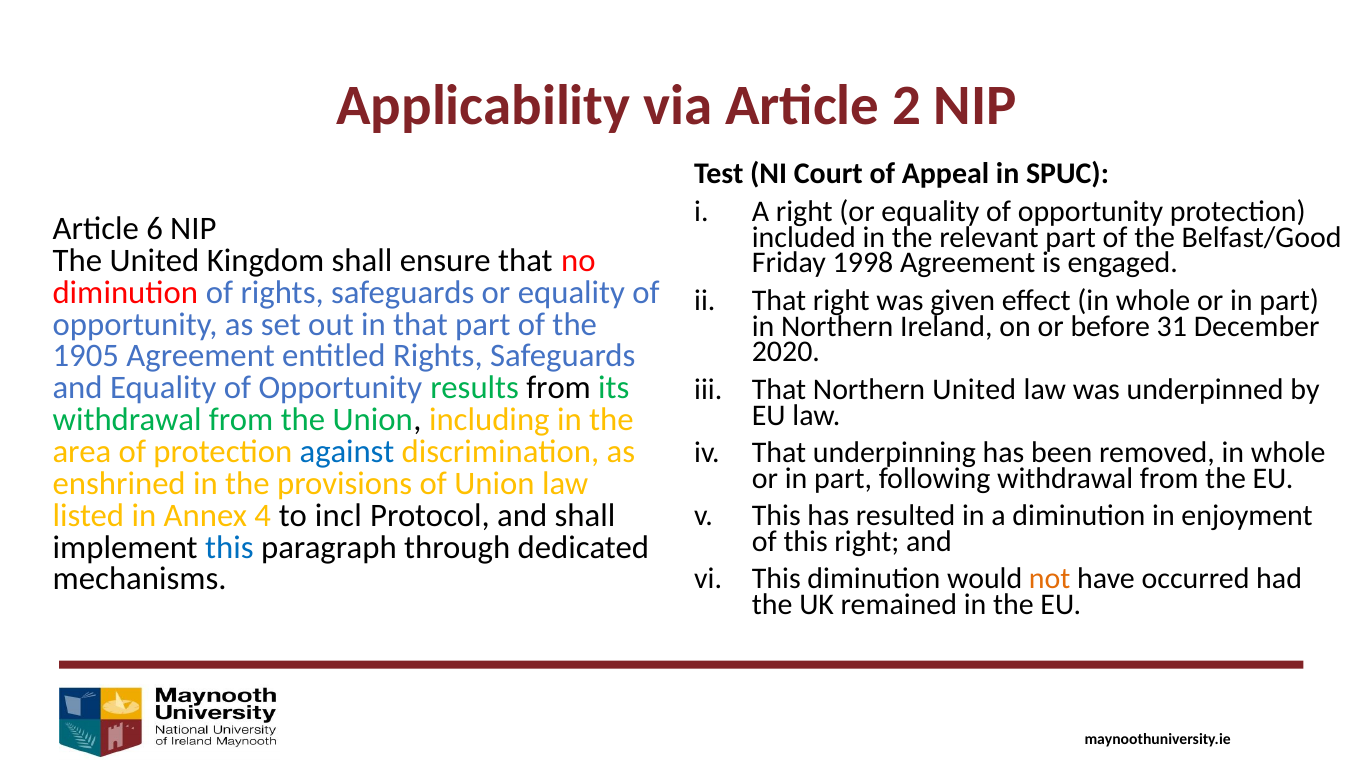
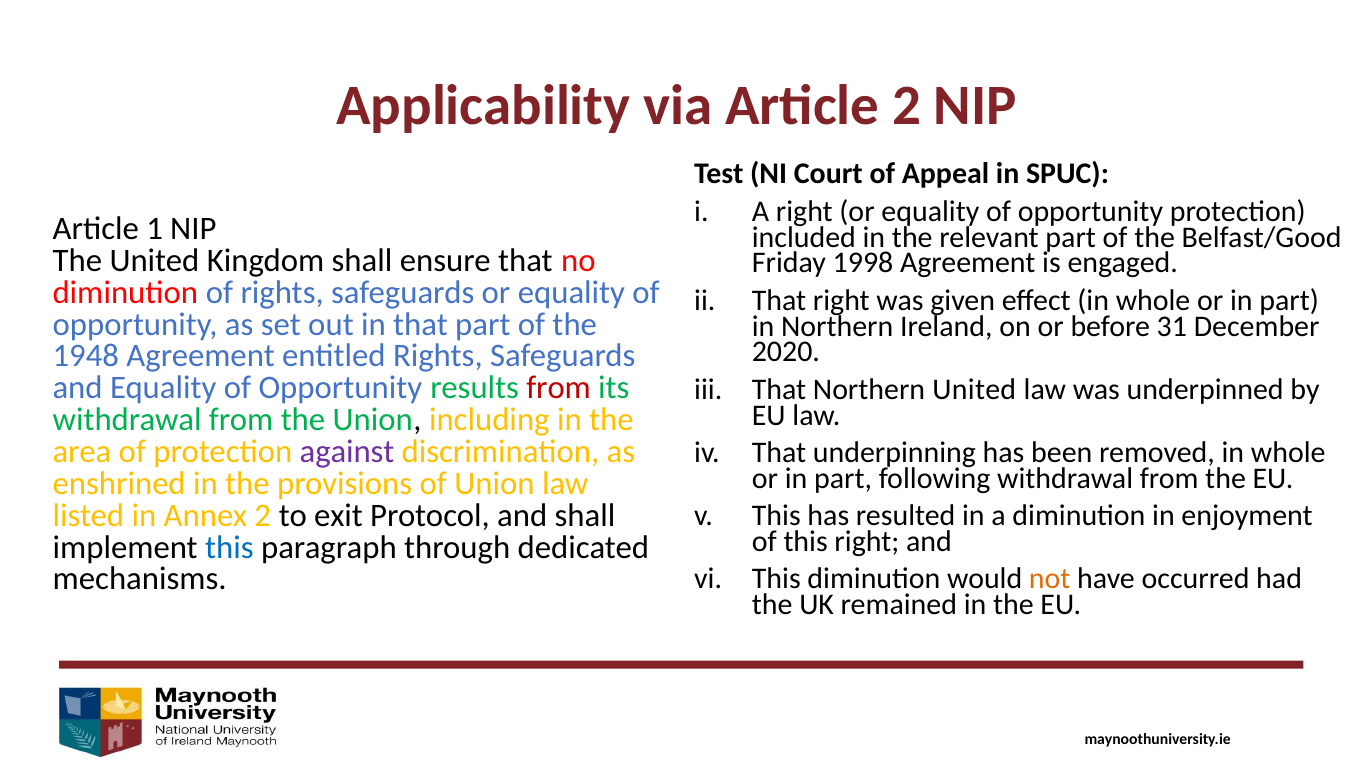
6: 6 -> 1 (155, 229)
1905: 1905 -> 1948 (86, 356)
from colour: black -> red (559, 388)
against colour: blue -> purple (347, 451)
Annex 4: 4 -> 2 (263, 515)
incl: incl -> exit (339, 515)
